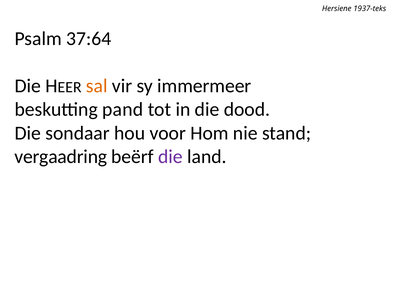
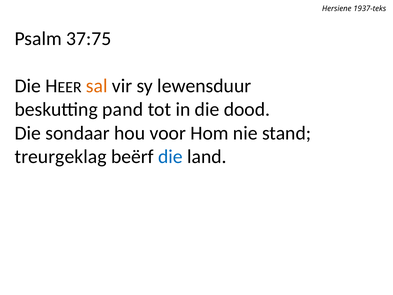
37:64: 37:64 -> 37:75 (89, 39)
immermeer: immermeer -> lewensduur (204, 86)
vergaadring: vergaadring -> treurgeklag (61, 157)
die colour: purple -> blue (170, 157)
